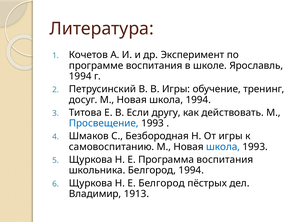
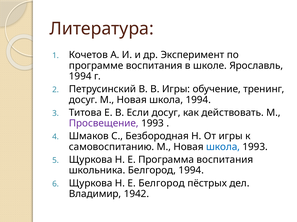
Если другу: другу -> досуг (166, 113)
Просвещение colour: blue -> purple (104, 124)
1913: 1913 -> 1942 (136, 194)
